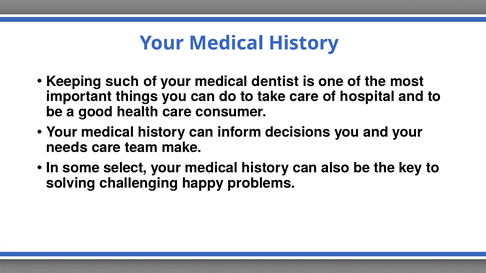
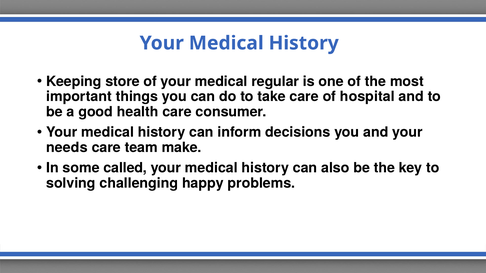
such: such -> store (123, 81)
dentist: dentist -> regular (275, 81)
select: select -> called (125, 168)
